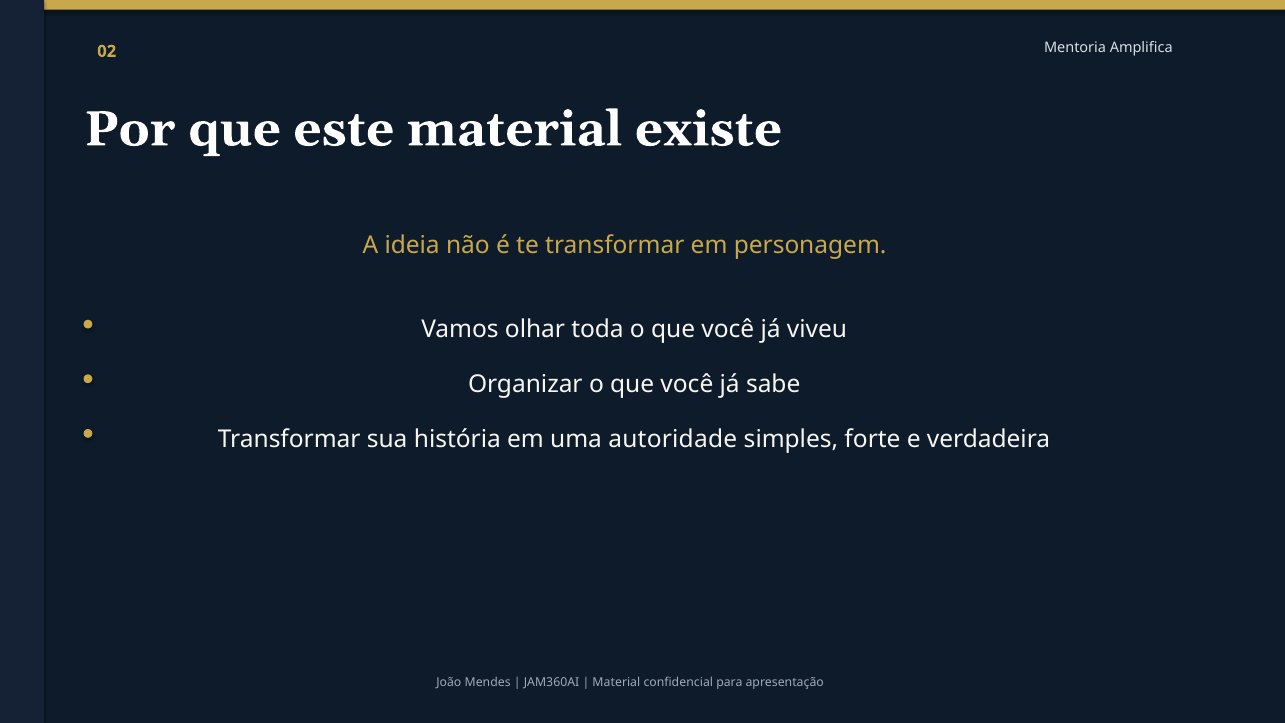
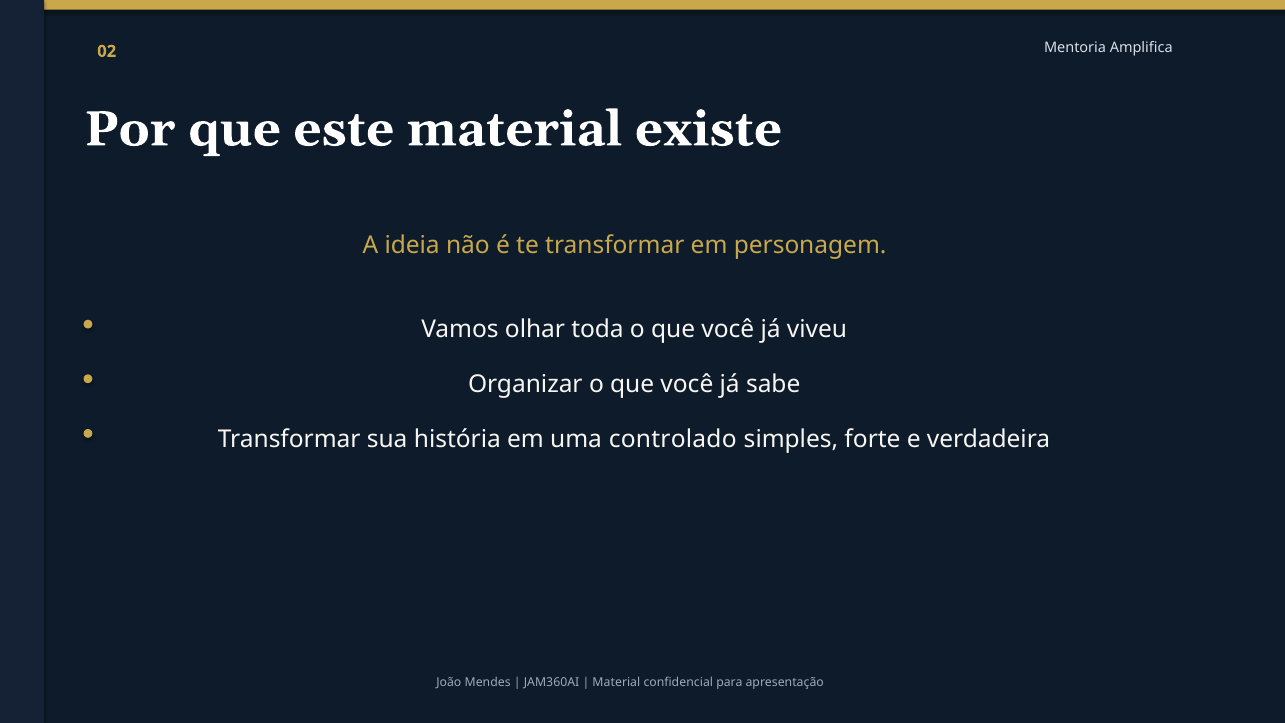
autoridade: autoridade -> controlado (673, 439)
